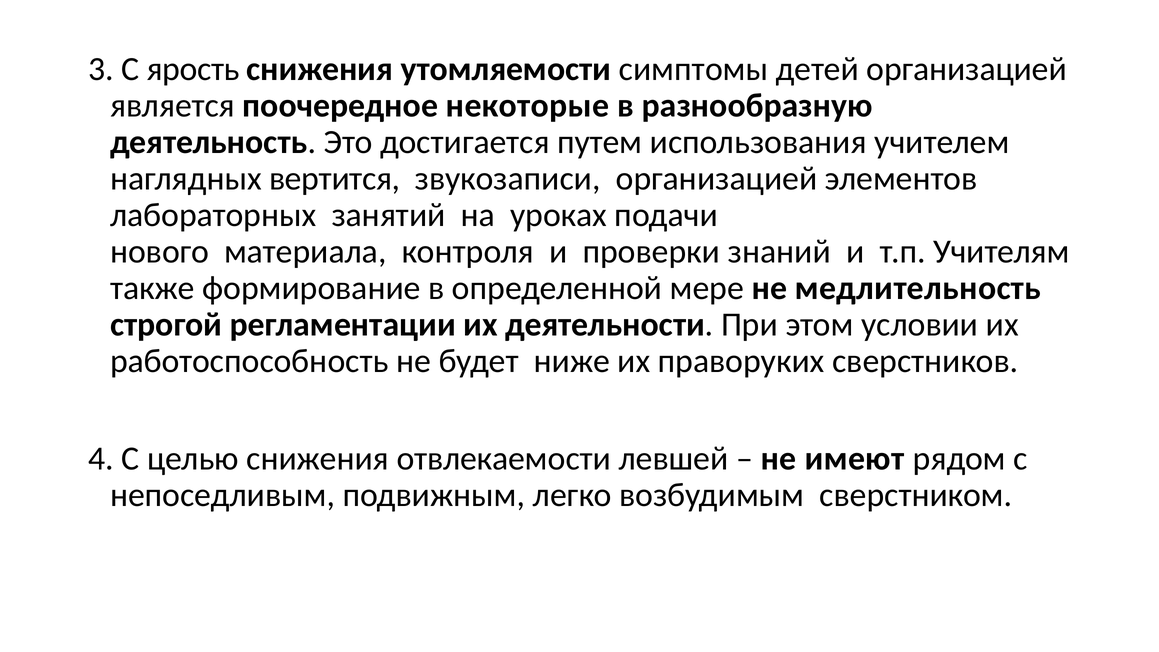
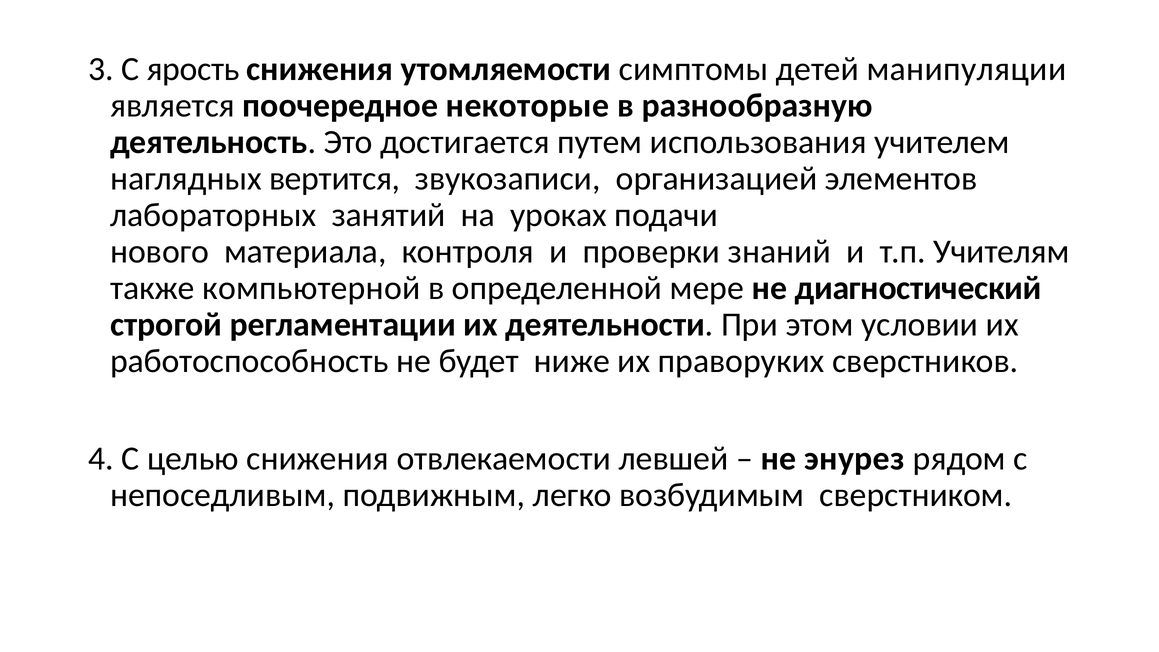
детей организацией: организацией -> манипуляции (966, 69)
формирование: формирование -> компьютерной (311, 288)
медлительность: медлительность -> диагностический (918, 288)
имеют: имеют -> энурез (854, 458)
